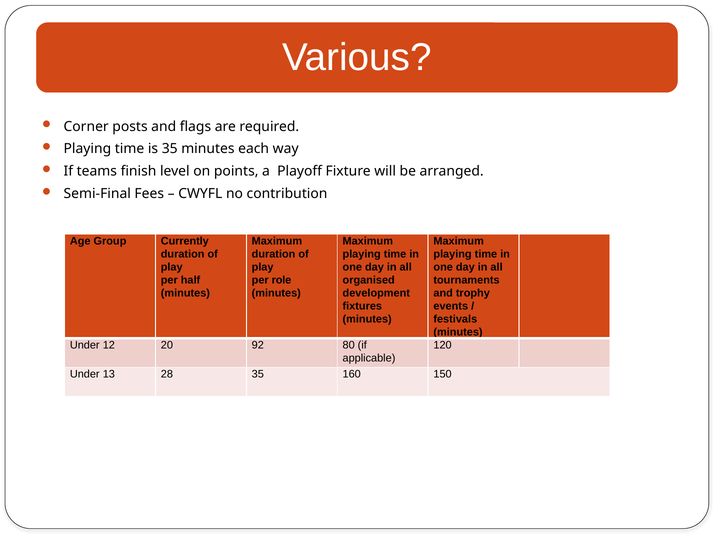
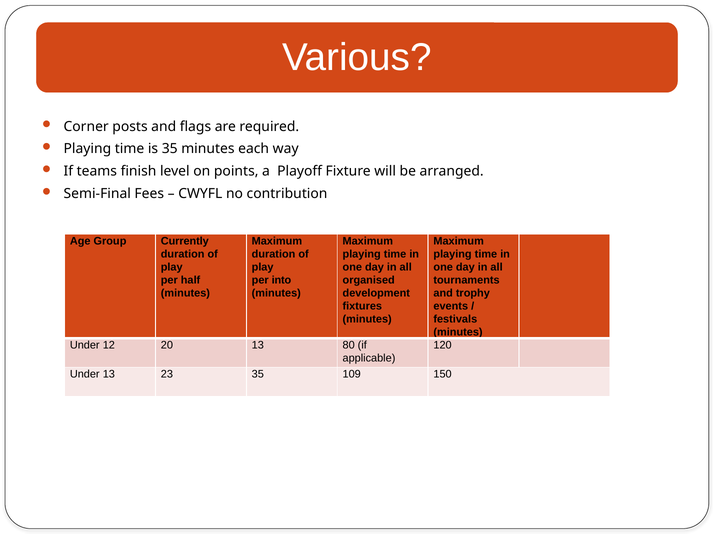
role: role -> into (281, 280)
20 92: 92 -> 13 (258, 345)
28: 28 -> 23 (167, 374)
160: 160 -> 109 (352, 374)
